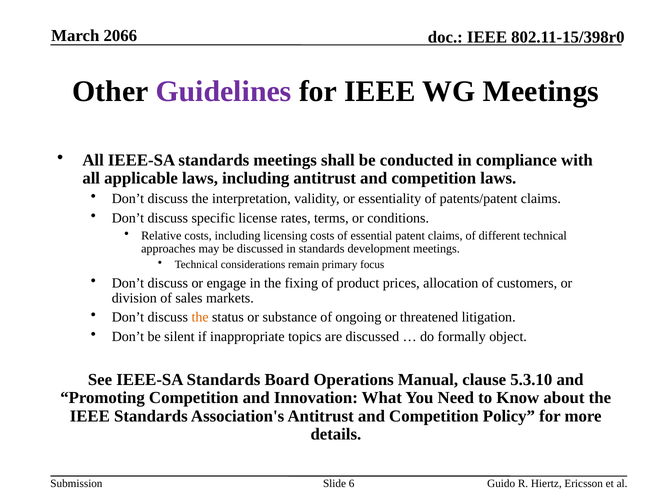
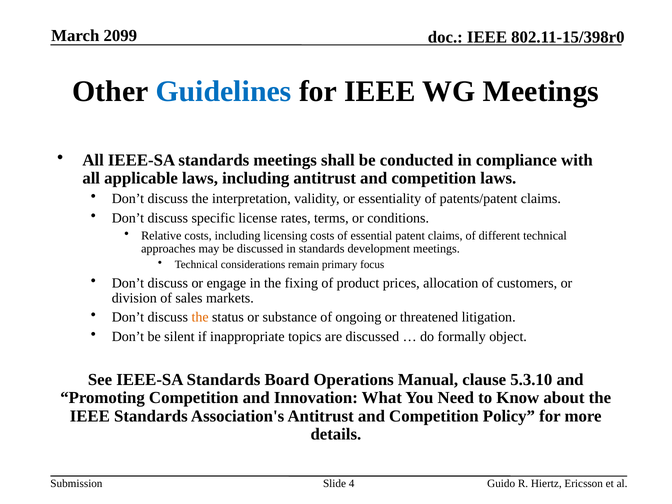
2066: 2066 -> 2099 (120, 36)
Guidelines colour: purple -> blue (224, 92)
6: 6 -> 4 (352, 483)
